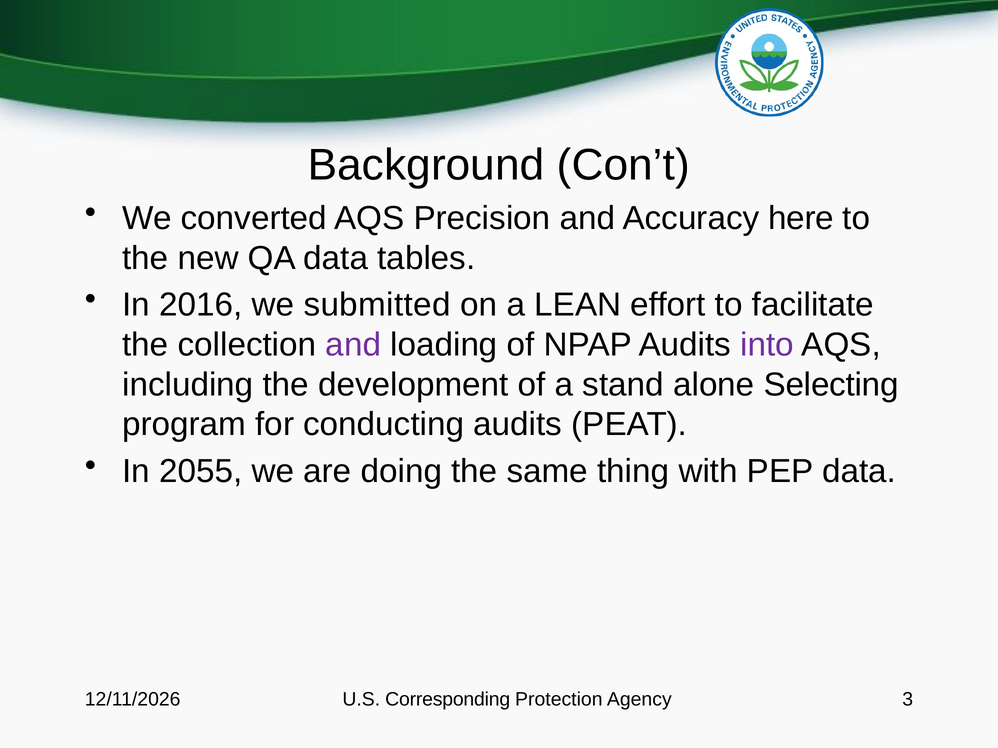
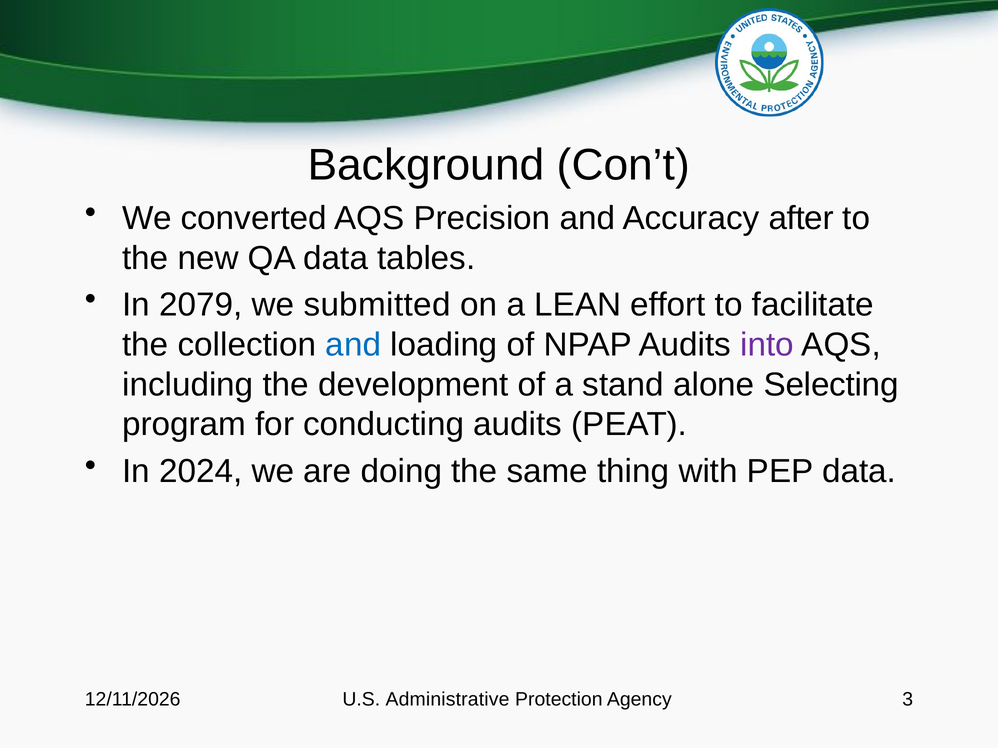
here: here -> after (801, 219)
2016: 2016 -> 2079 (201, 305)
and colour: purple -> blue (353, 345)
2055: 2055 -> 2024 (201, 471)
Corresponding: Corresponding -> Administrative (448, 700)
